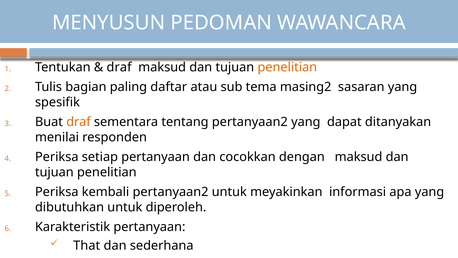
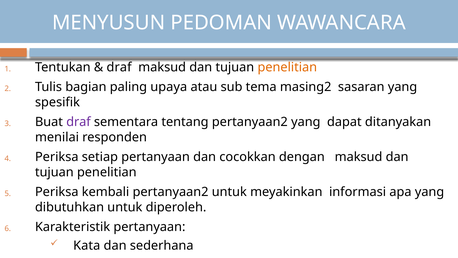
daftar: daftar -> upaya (169, 87)
draf colour: orange -> purple (78, 122)
That: That -> Kata (87, 245)
